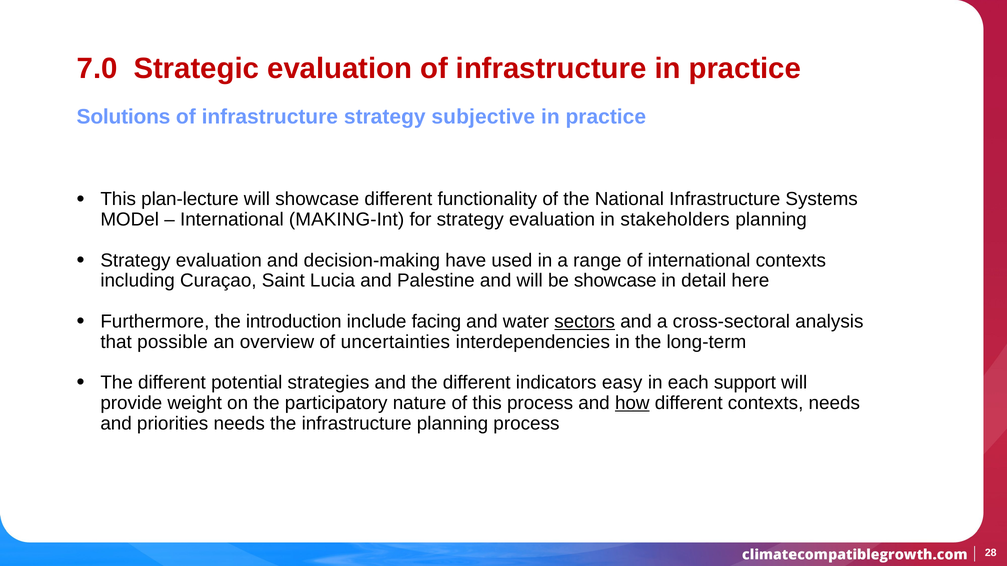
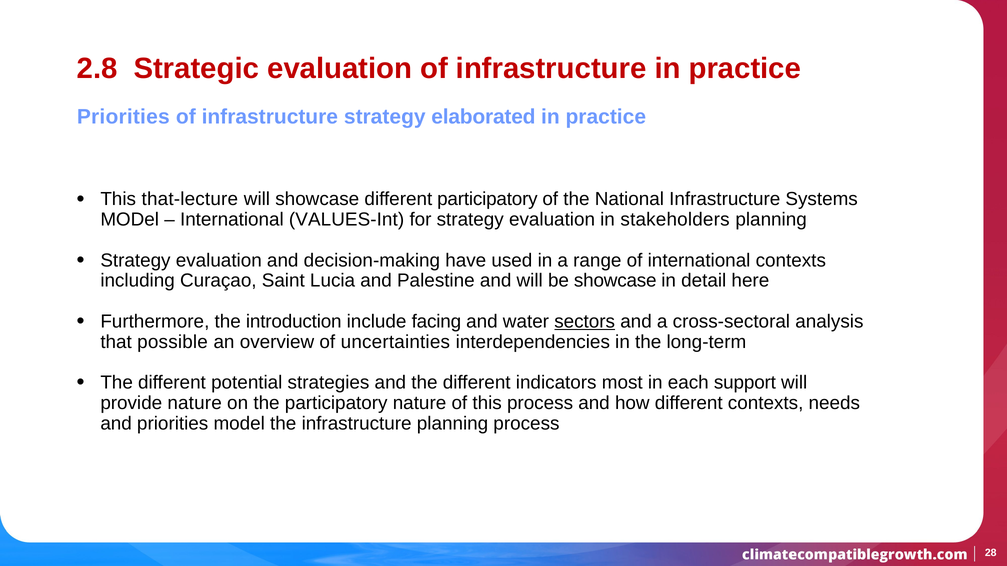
7.0: 7.0 -> 2.8 (97, 69)
Solutions: Solutions -> Priorities (123, 117)
subjective: subjective -> elaborated (483, 117)
plan-lecture: plan-lecture -> that-lecture (190, 199)
different functionality: functionality -> participatory (487, 199)
MAKING-Int: MAKING-Int -> VALUES-Int (347, 220)
easy: easy -> most (622, 383)
provide weight: weight -> nature (195, 403)
how underline: present -> none (632, 403)
priorities needs: needs -> model (239, 424)
